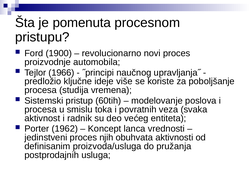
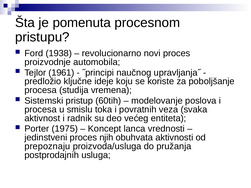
1900: 1900 -> 1938 (59, 53)
1966: 1966 -> 1961 (61, 73)
više: više -> koju (124, 82)
1962: 1962 -> 1975 (65, 129)
definisanim: definisanim -> prepoznaju (47, 147)
